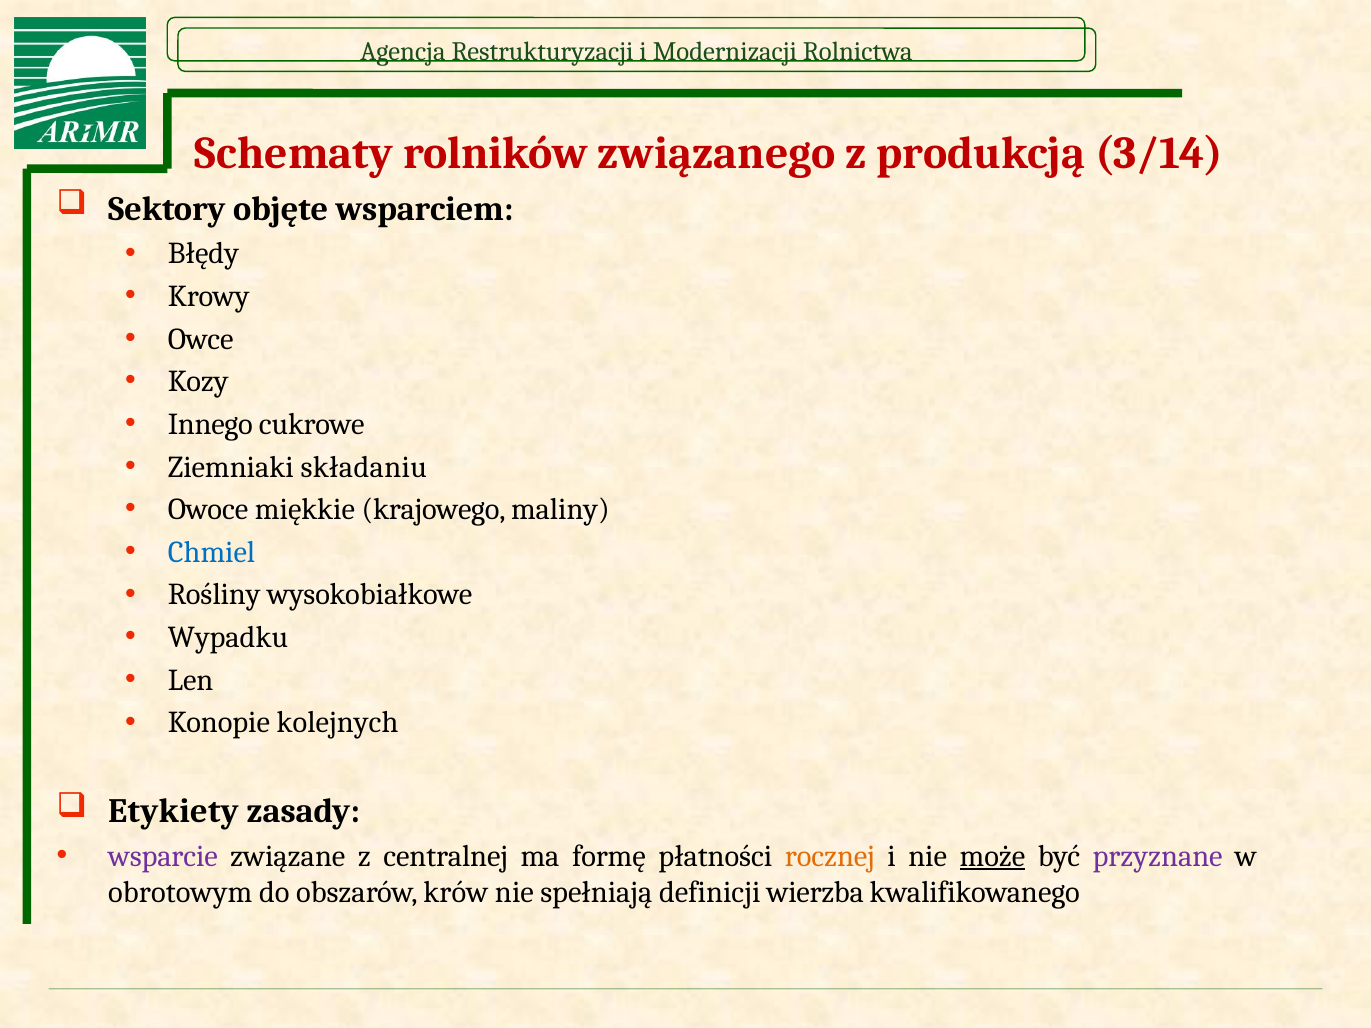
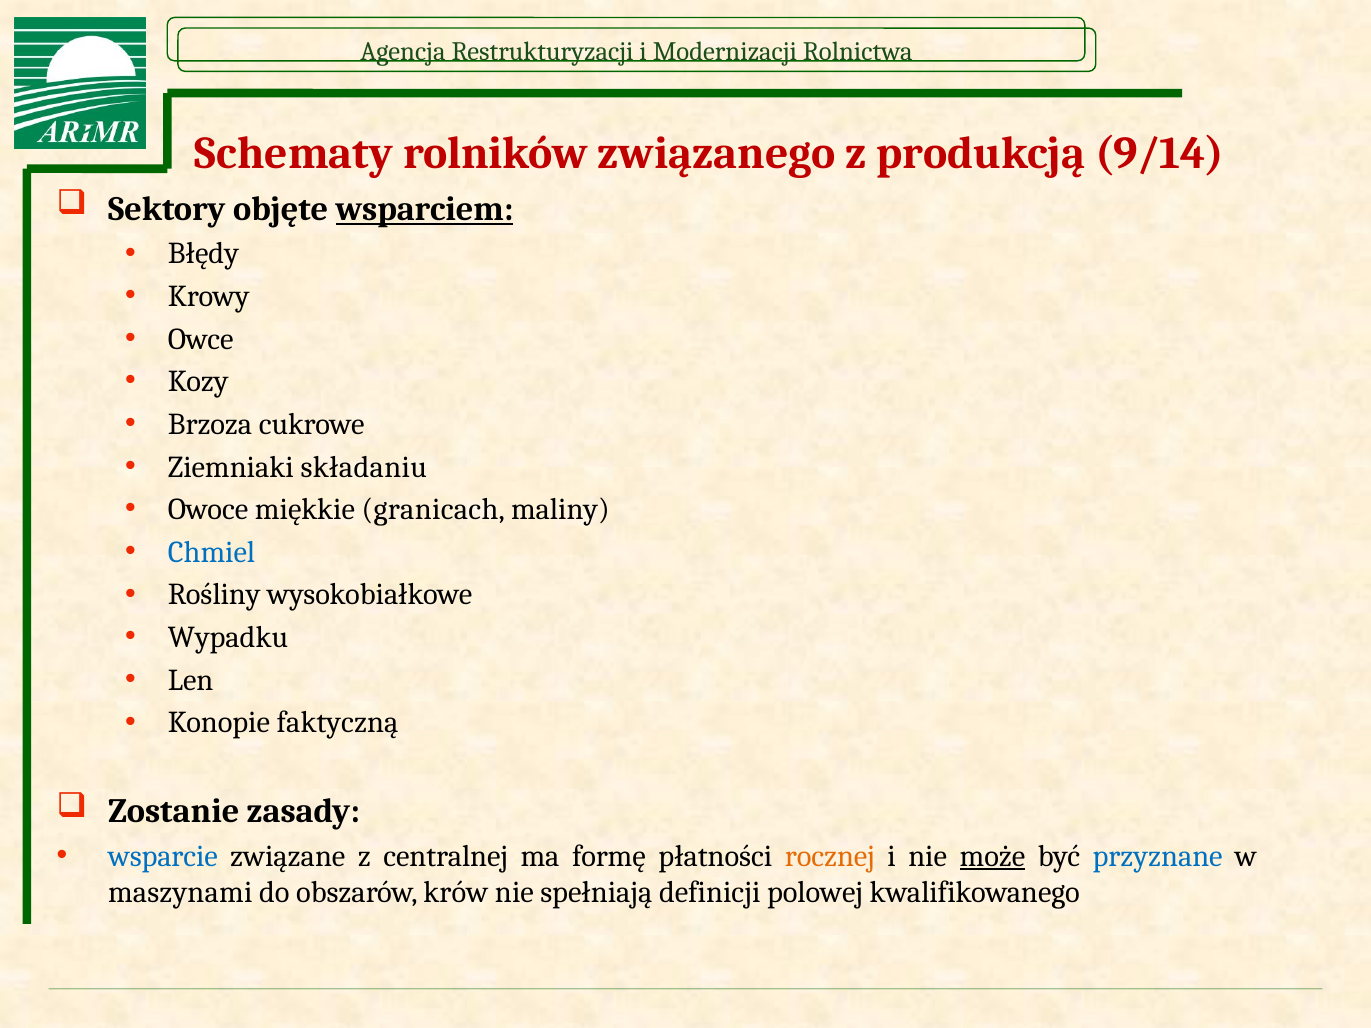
3/14: 3/14 -> 9/14 (1159, 153)
wsparciem underline: none -> present (425, 209)
Innego: Innego -> Brzoza (210, 424)
krajowego: krajowego -> granicach (433, 510)
kolejnych: kolejnych -> faktyczną (338, 723)
Etykiety: Etykiety -> Zostanie (174, 812)
wsparcie colour: purple -> blue (163, 856)
przyznane colour: purple -> blue (1158, 856)
obrotowym: obrotowym -> maszynami (180, 893)
wierzba: wierzba -> polowej (815, 893)
